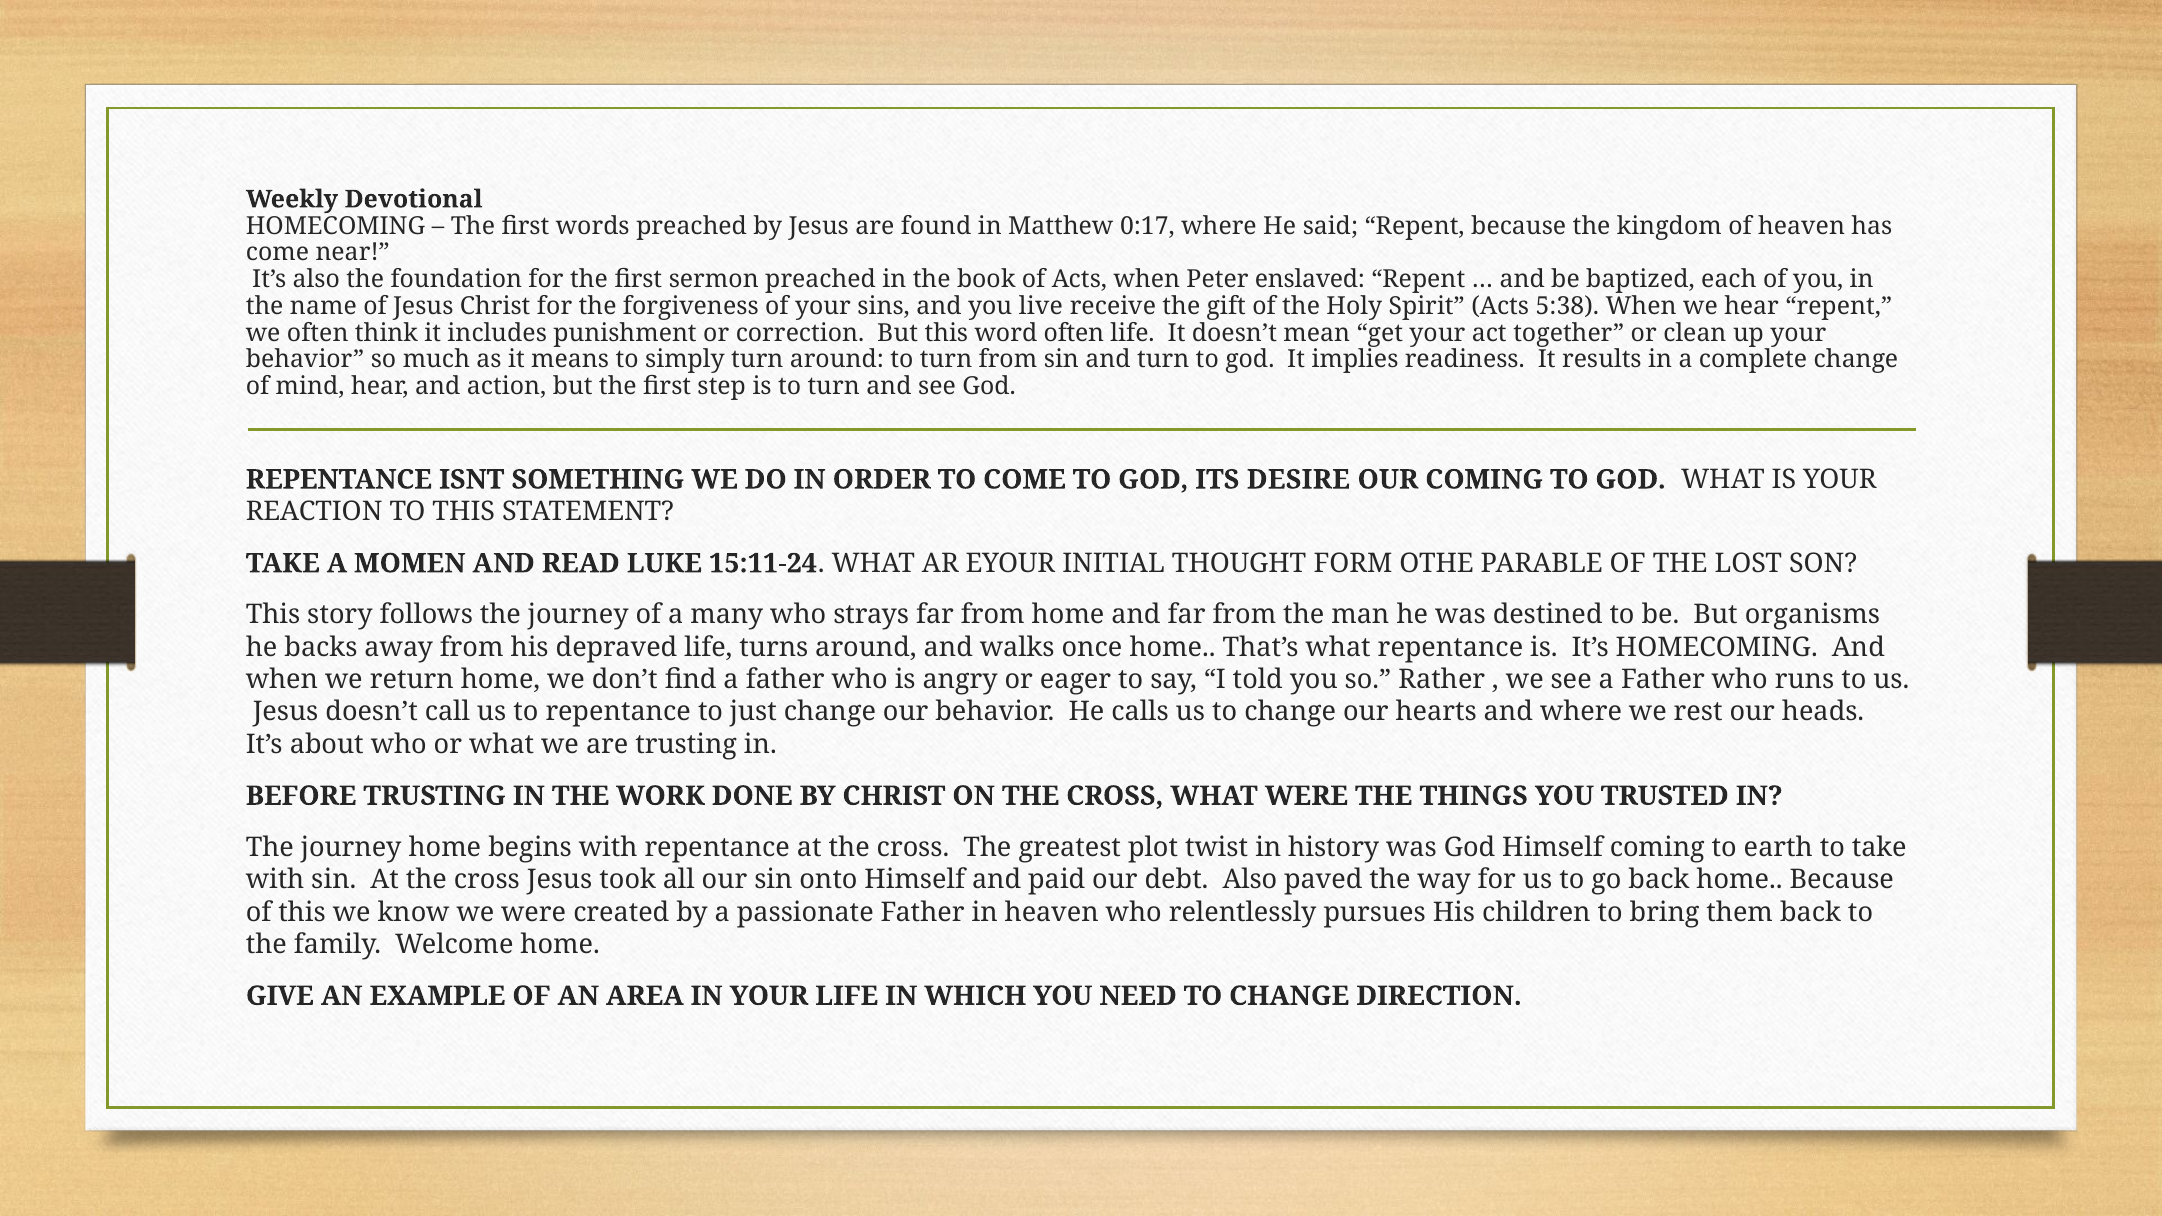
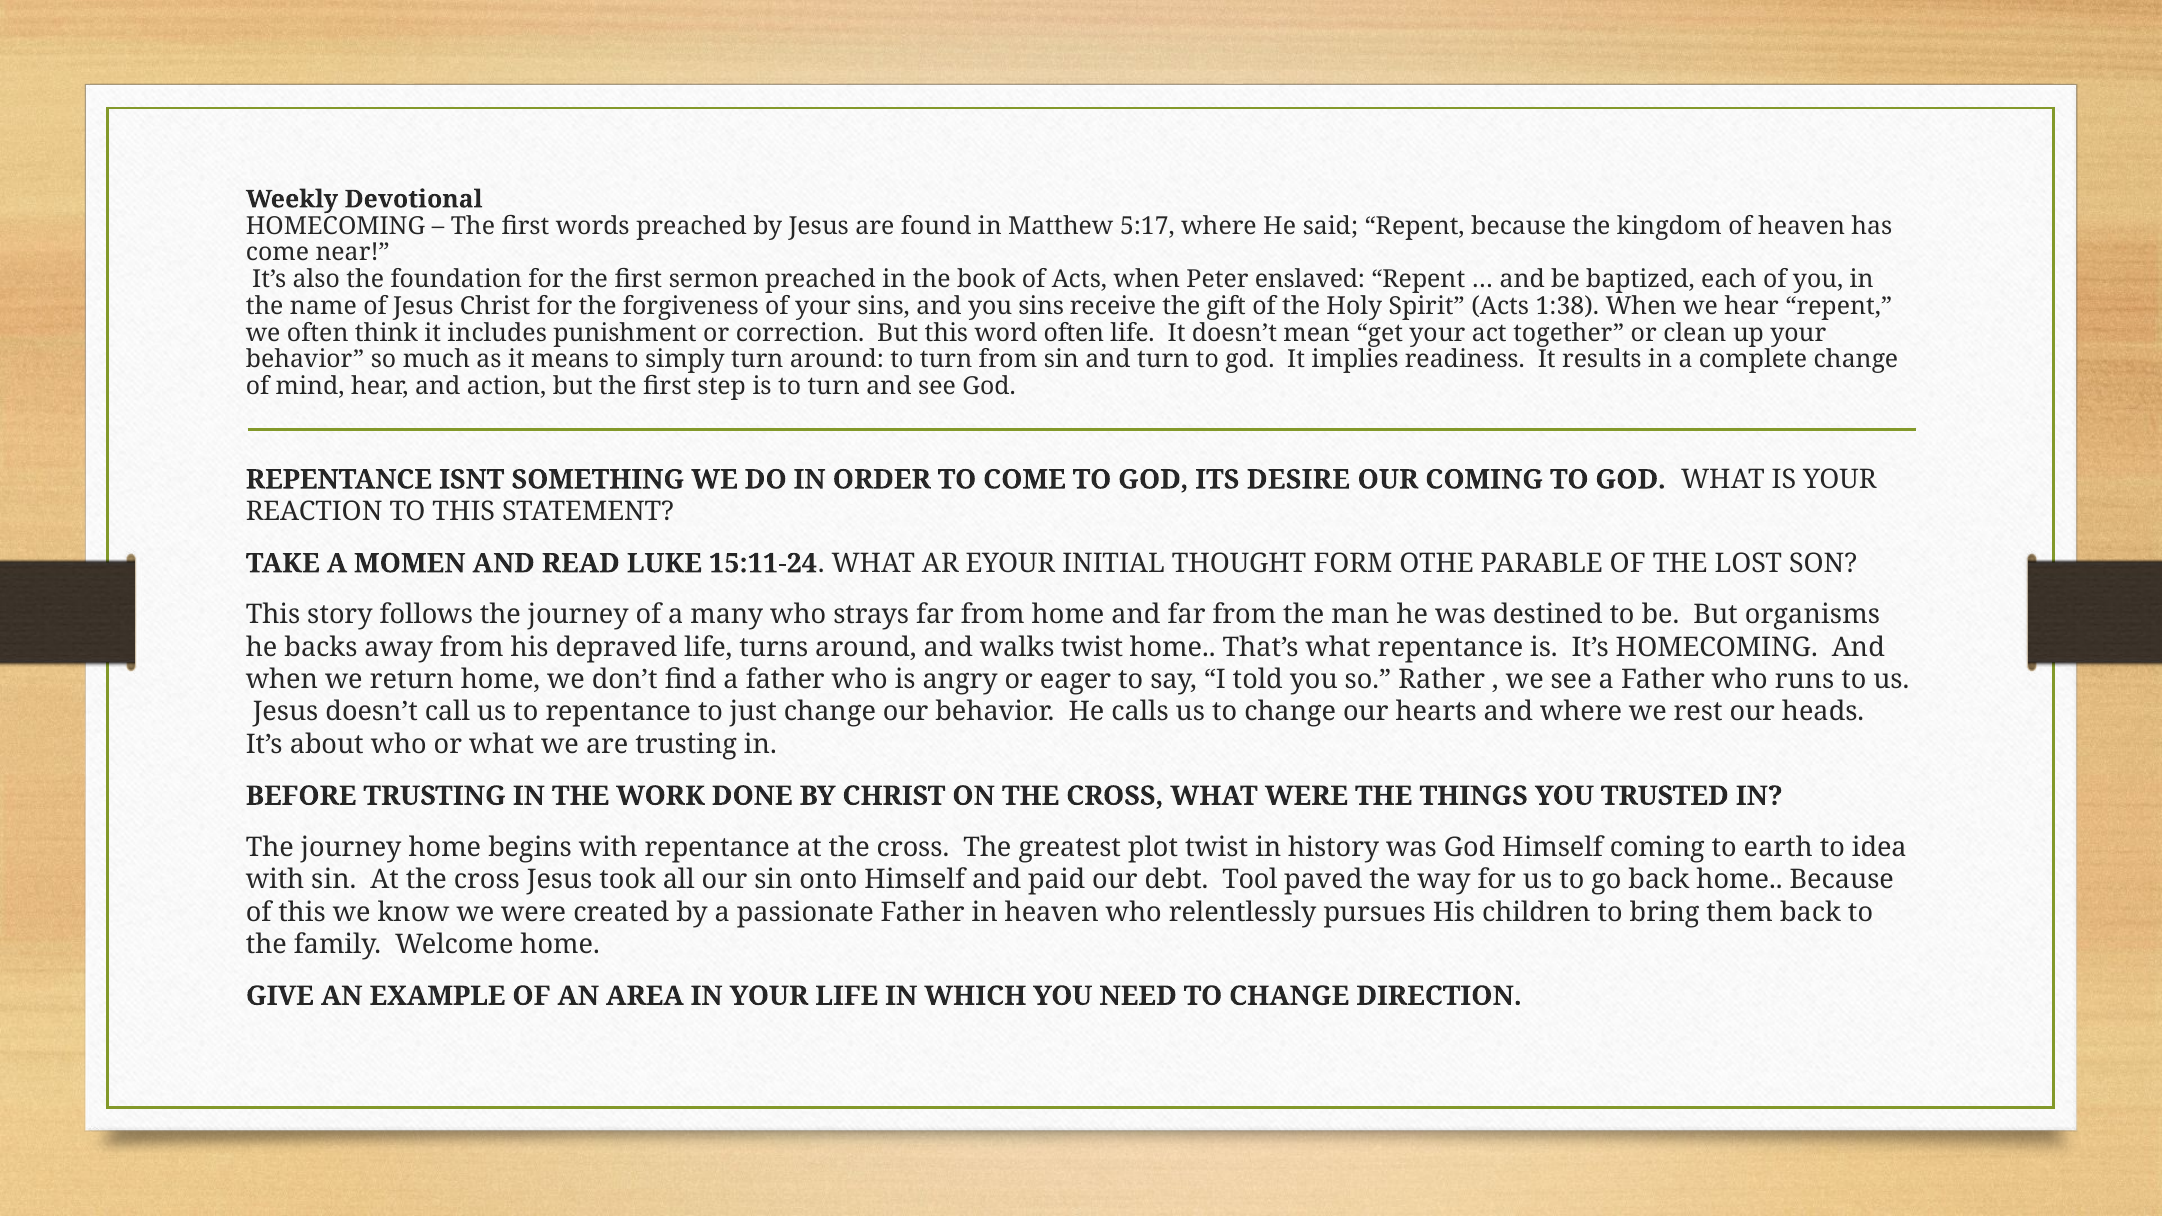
0:17: 0:17 -> 5:17 (1147, 226)
you live: live -> sins (1041, 306)
5:38: 5:38 -> 1:38 (1567, 306)
walks once: once -> twist (1092, 647)
to take: take -> idea (1879, 847)
debt Also: Also -> Tool (1250, 880)
